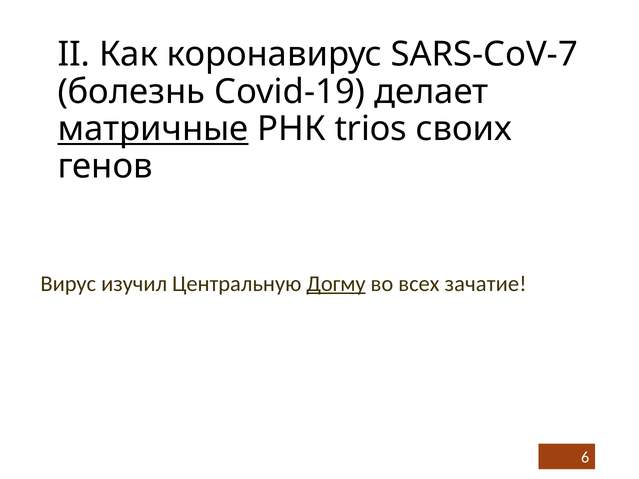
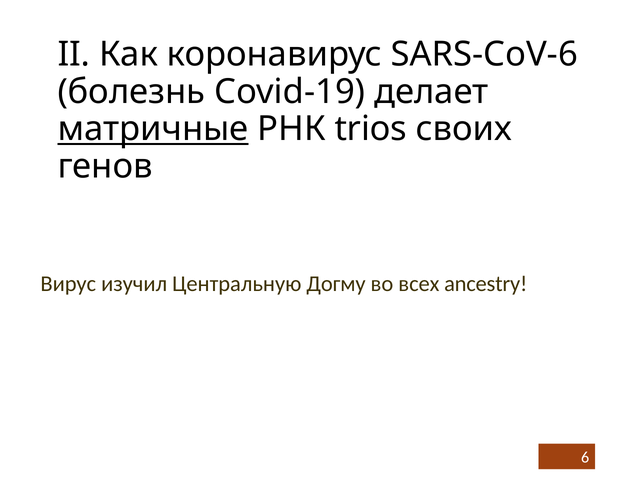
SARS-CoV-7: SARS-CoV-7 -> SARS-CoV-6 (484, 54)
Догму underline: present -> none (336, 284)
зачатие: зачатие -> ancestry (486, 284)
